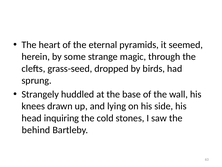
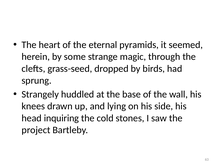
behind: behind -> project (36, 130)
